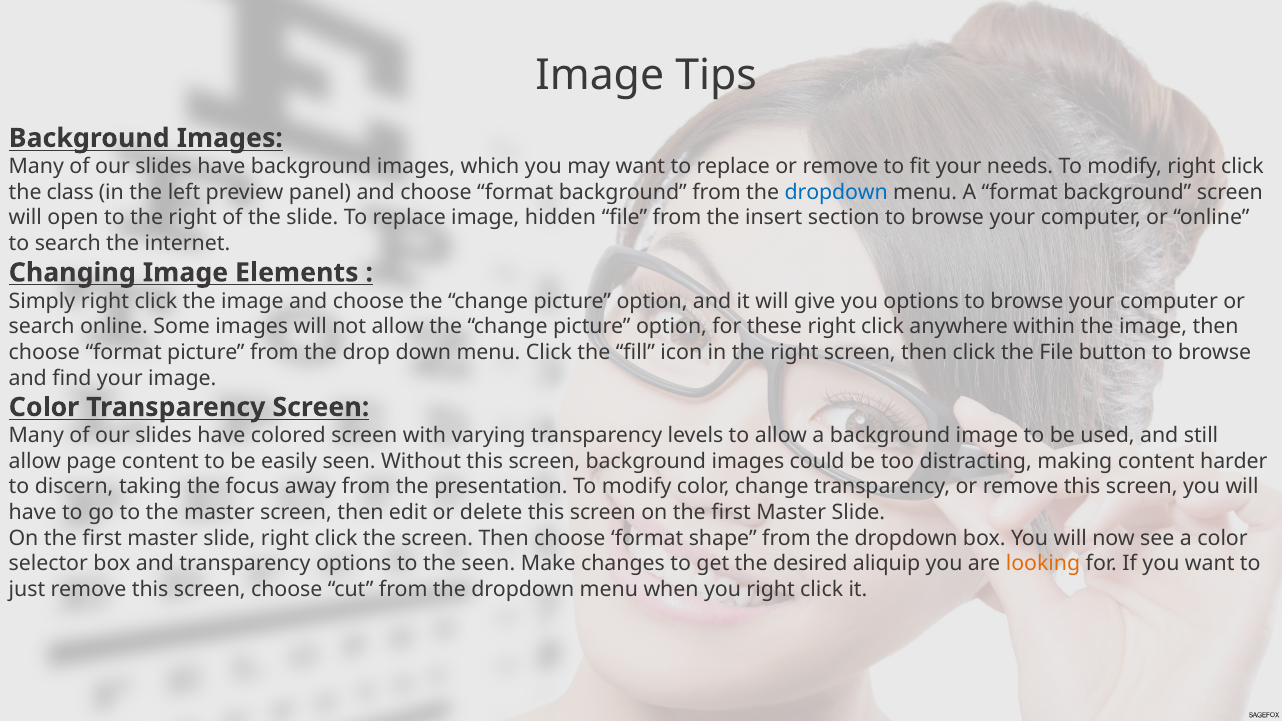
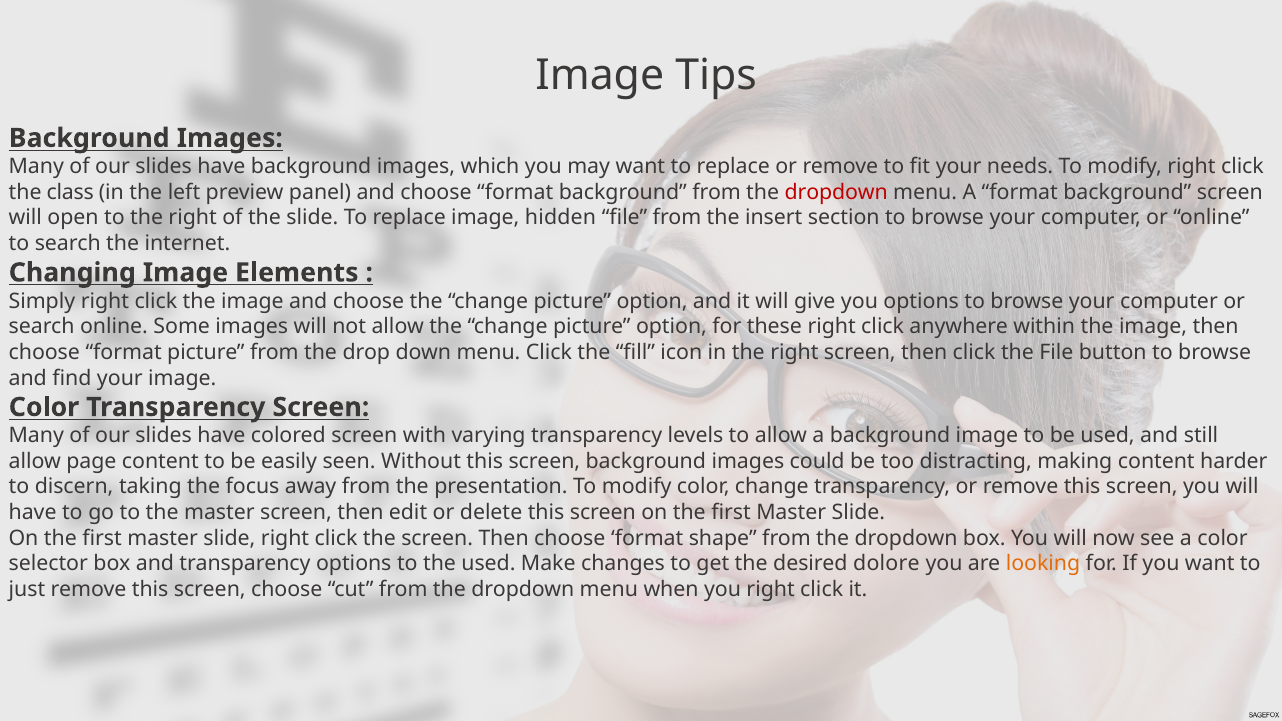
dropdown colour: blue -> red (836, 192)
the seen: seen -> used (488, 564)
aliquip: aliquip -> dolore (886, 564)
